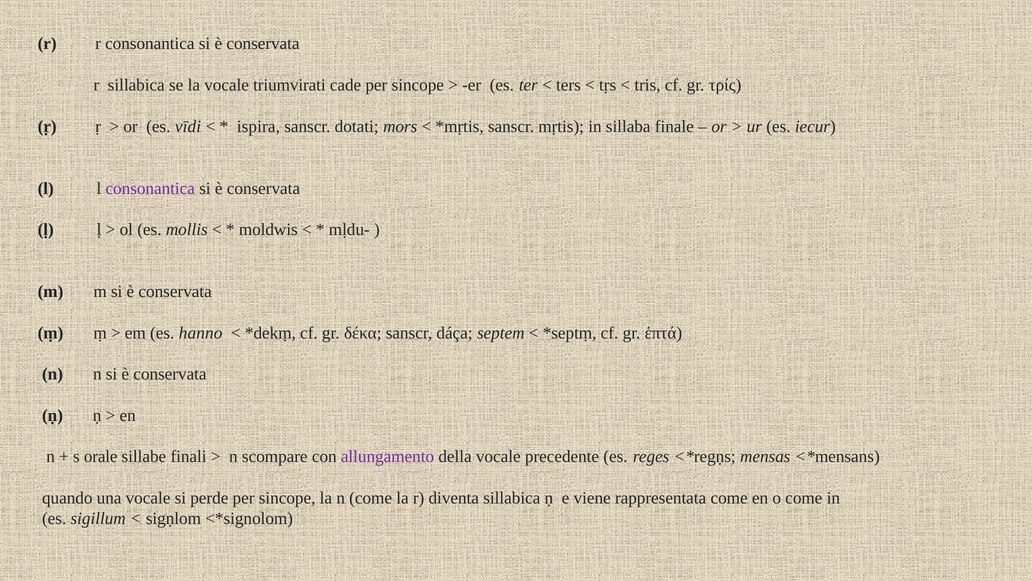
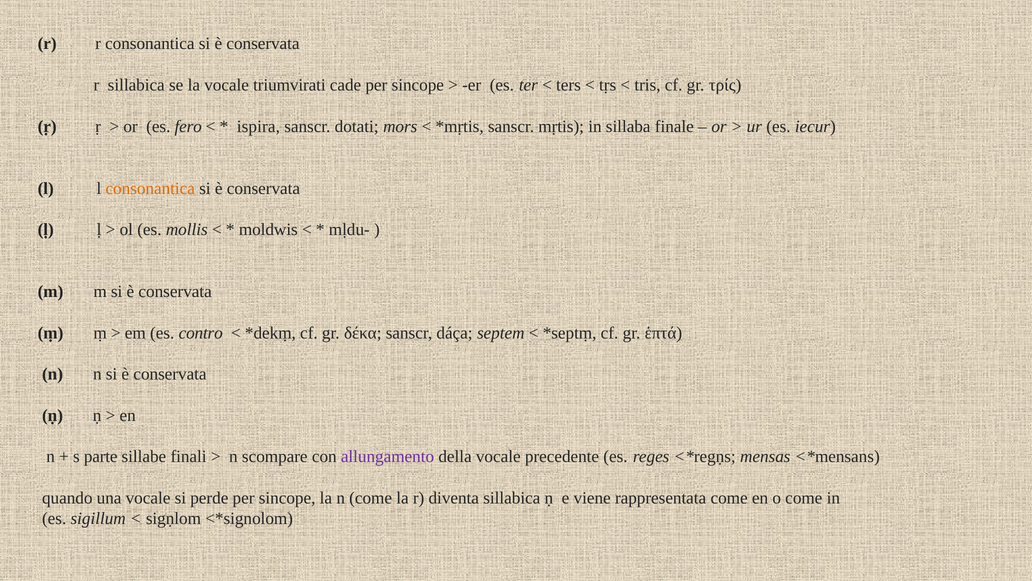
vīdi: vīdi -> fero (188, 126)
consonantica colour: purple -> orange (150, 188)
hanno: hanno -> contro (201, 333)
orale: orale -> parte (101, 456)
